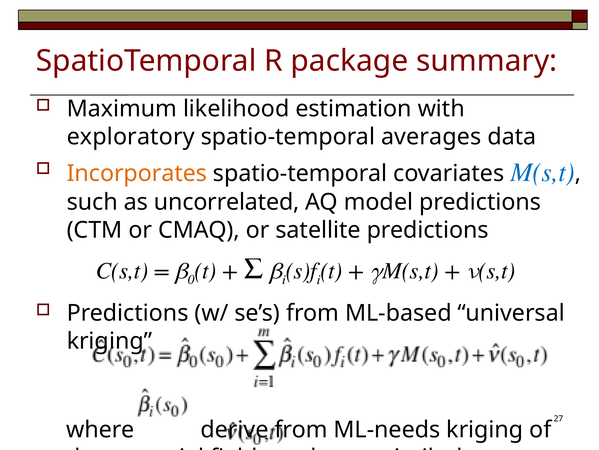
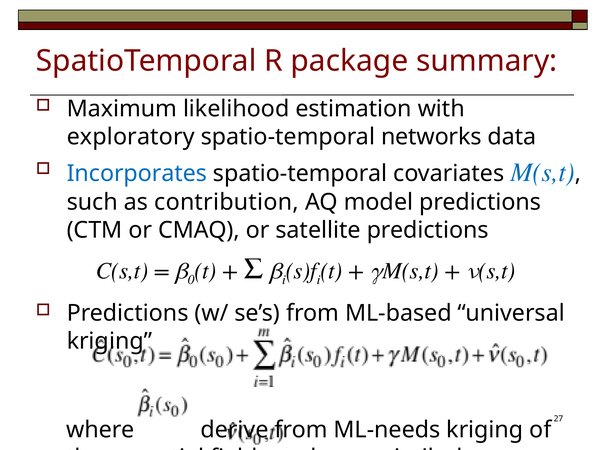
averages: averages -> networks (431, 136)
Incorporates colour: orange -> blue (137, 173)
uncorrelated: uncorrelated -> contribution (226, 202)
